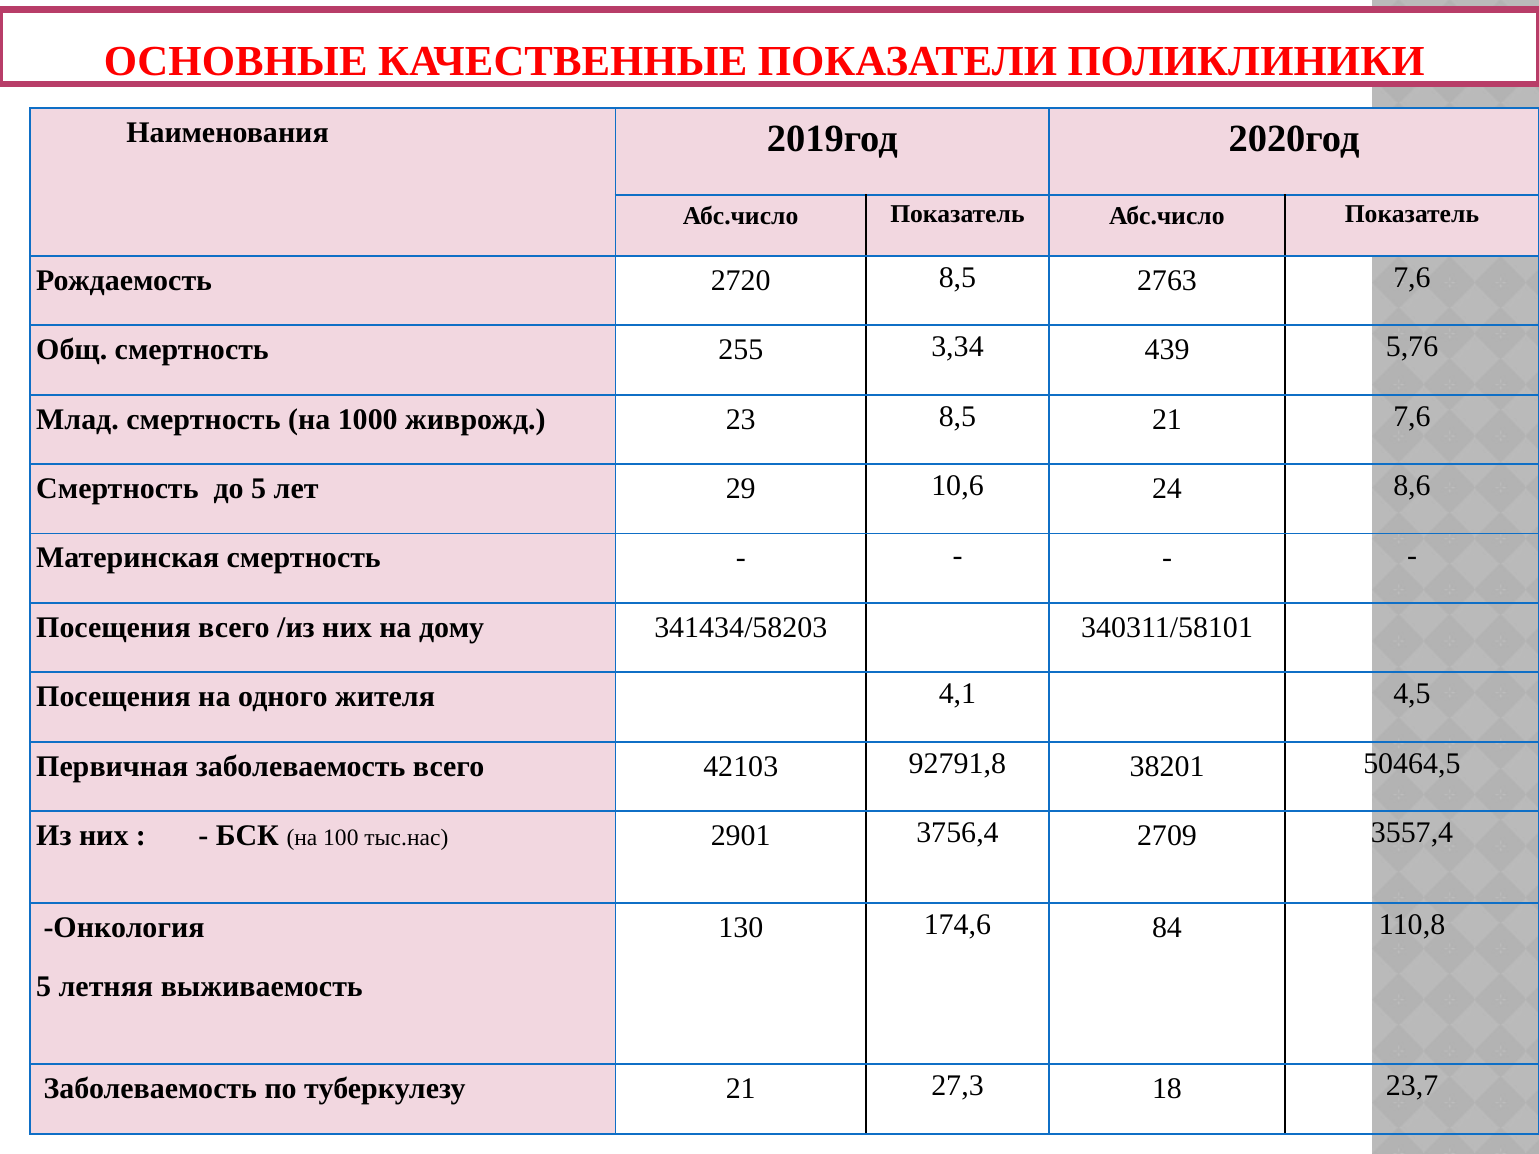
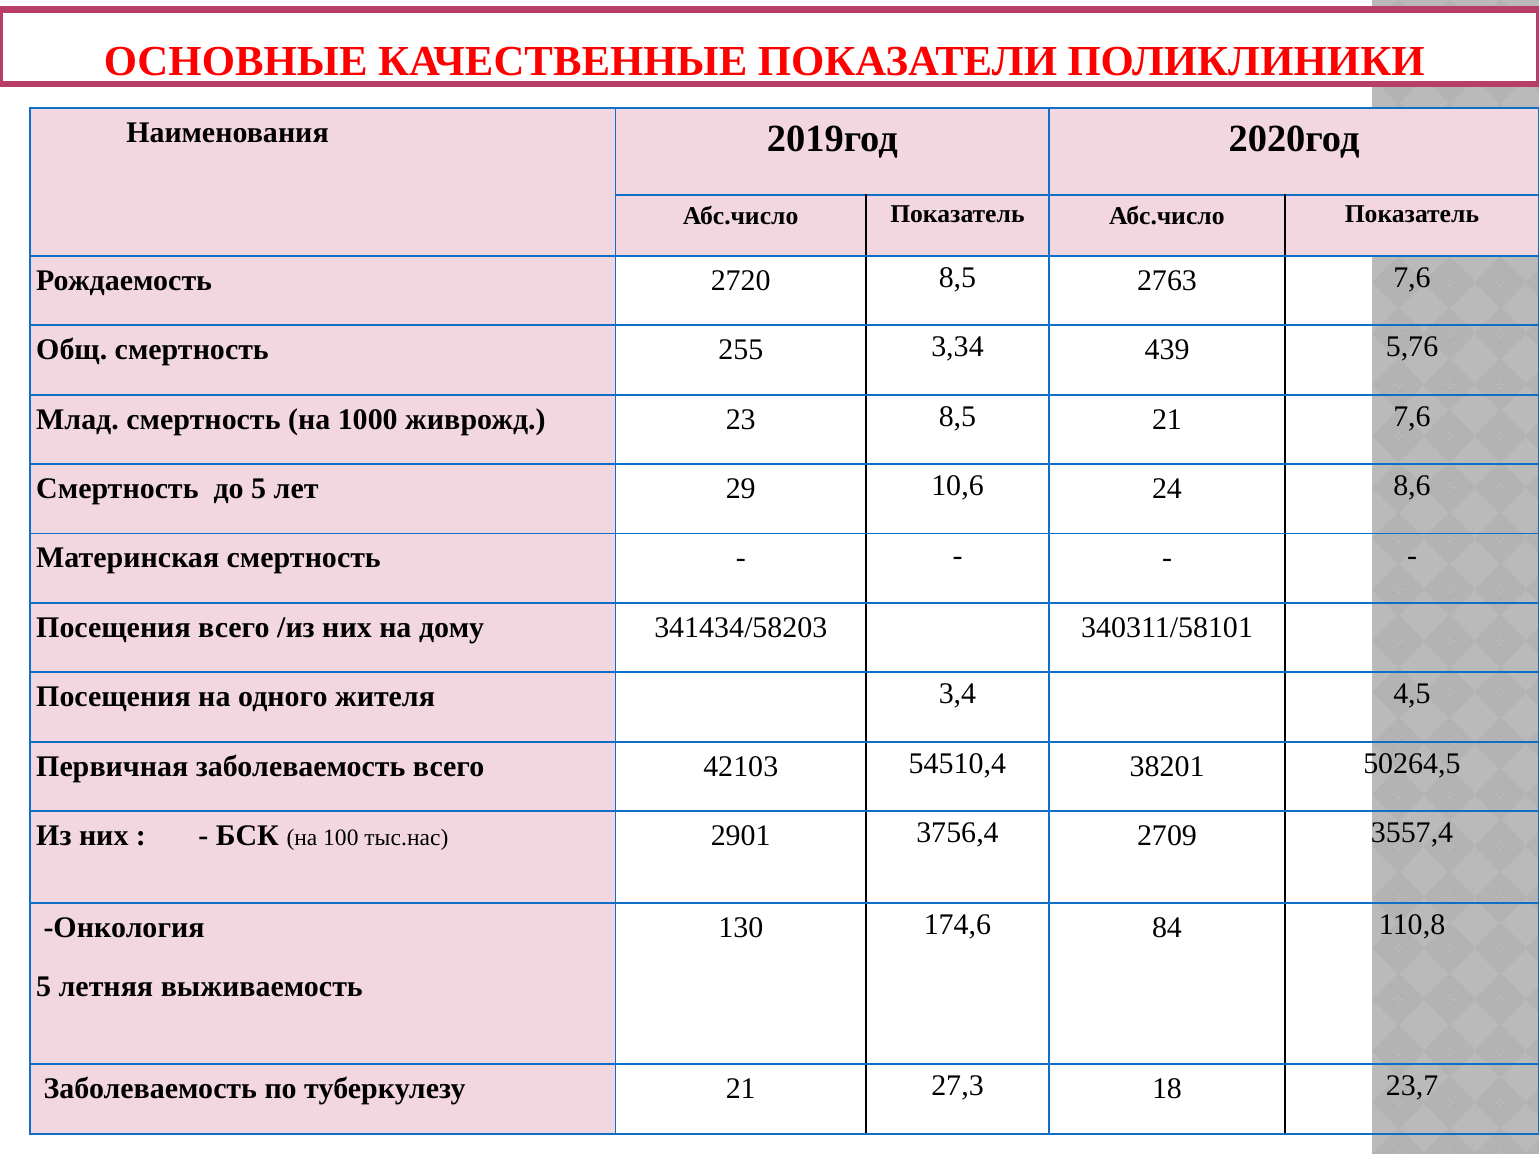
4,1: 4,1 -> 3,4 (957, 694)
92791,8: 92791,8 -> 54510,4 (957, 764)
50464,5: 50464,5 -> 50264,5 (1412, 764)
